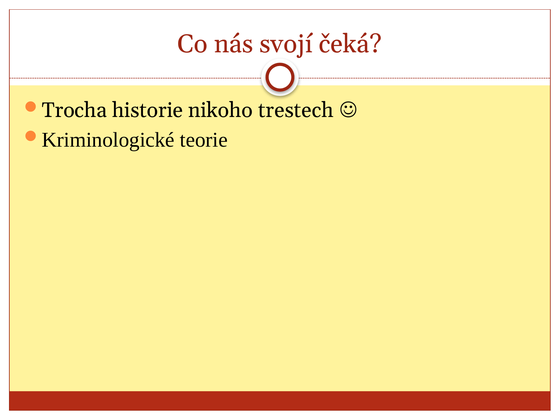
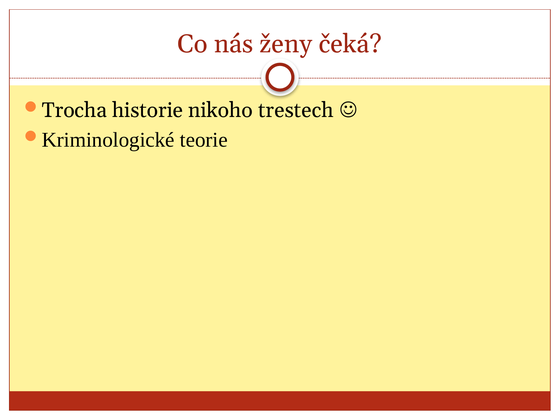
svojí: svojí -> ženy (286, 44)
